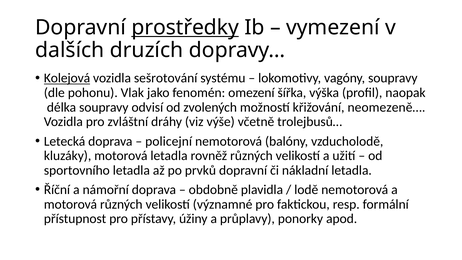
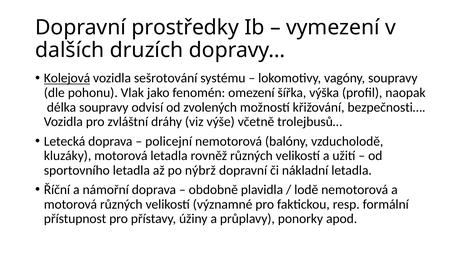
prostředky underline: present -> none (185, 27)
neomezeně…: neomezeně… -> bezpečnosti… (387, 107)
prvků: prvků -> nýbrž (200, 170)
